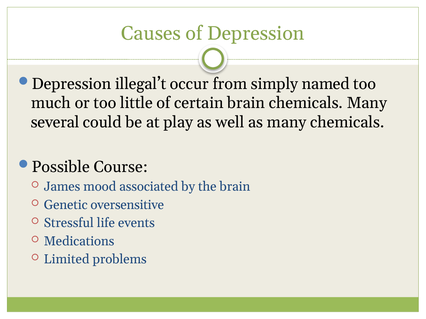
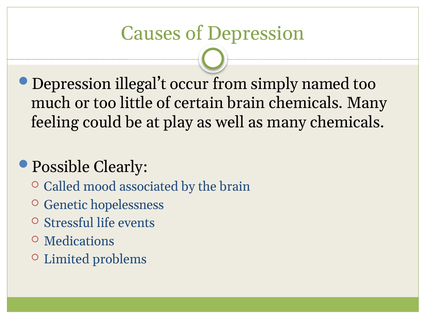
several: several -> feeling (55, 122)
Course: Course -> Clearly (121, 167)
James: James -> Called (62, 187)
oversensitive: oversensitive -> hopelessness (127, 205)
